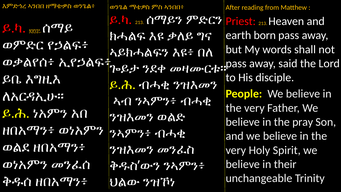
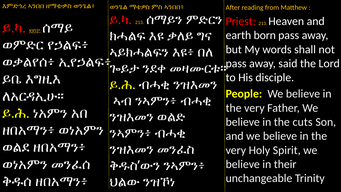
pray: pray -> cuts (303, 122)
